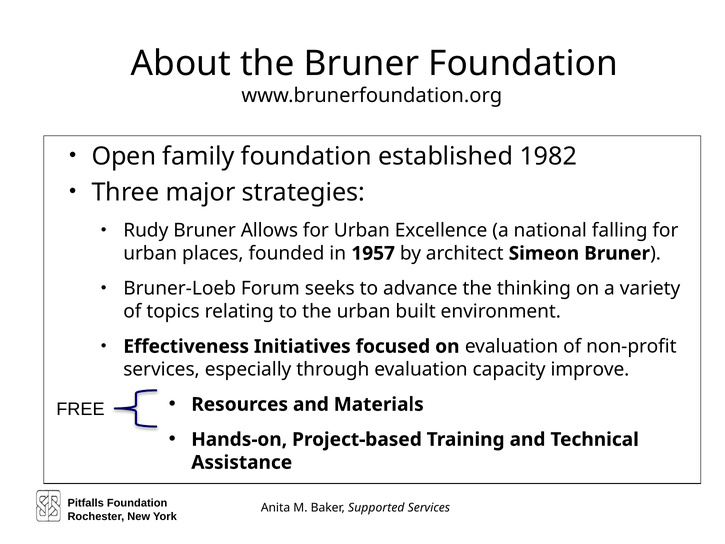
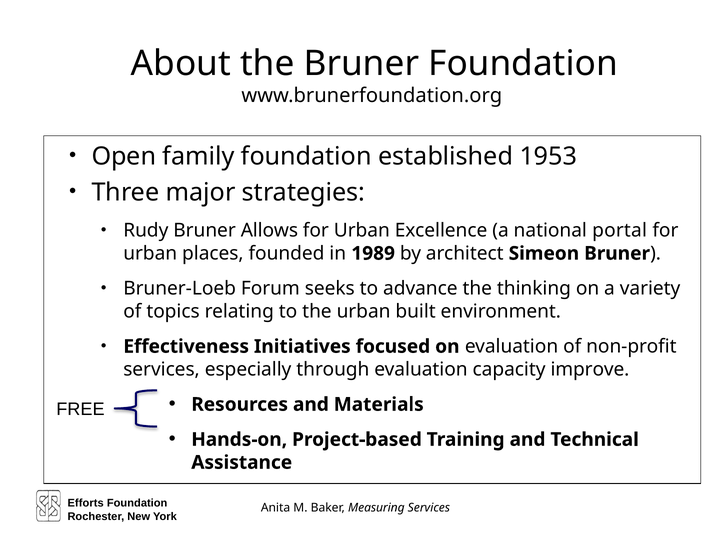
1982: 1982 -> 1953 (548, 156)
falling: falling -> portal (620, 230)
1957: 1957 -> 1989 (373, 253)
Pitfalls: Pitfalls -> Efforts (86, 503)
Supported: Supported -> Measuring (376, 508)
